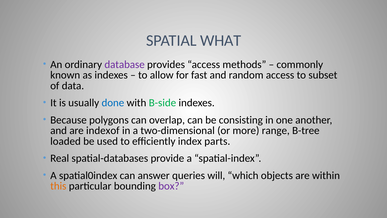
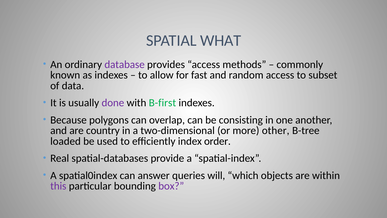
done colour: blue -> purple (113, 103)
B-side: B-side -> B-first (162, 103)
indexof: indexof -> country (103, 130)
range: range -> other (276, 130)
parts: parts -> order (217, 141)
this colour: orange -> purple (58, 186)
